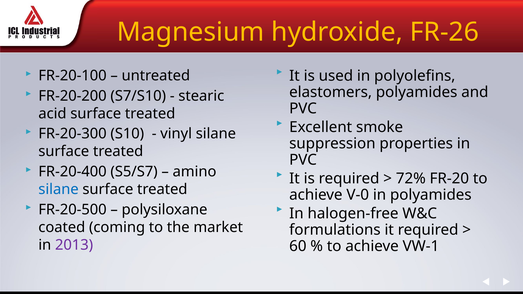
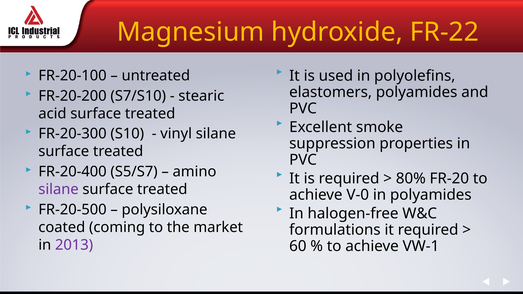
FR-26: FR-26 -> FR-22 (444, 32)
72%: 72% -> 80% (411, 179)
silane colour: blue -> purple (59, 189)
